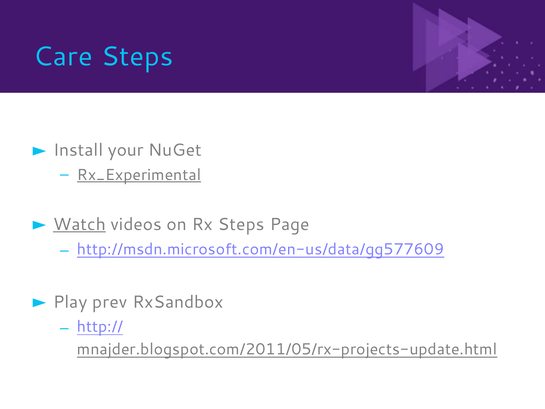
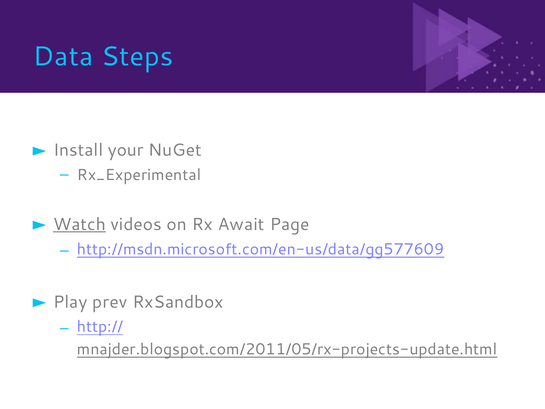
Care: Care -> Data (63, 56)
Rx_Experimental underline: present -> none (139, 175)
Rx Steps: Steps -> Await (241, 224)
